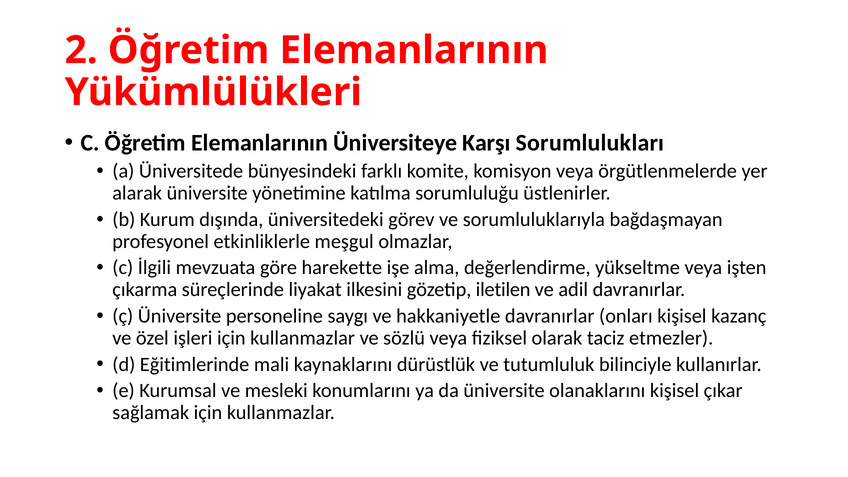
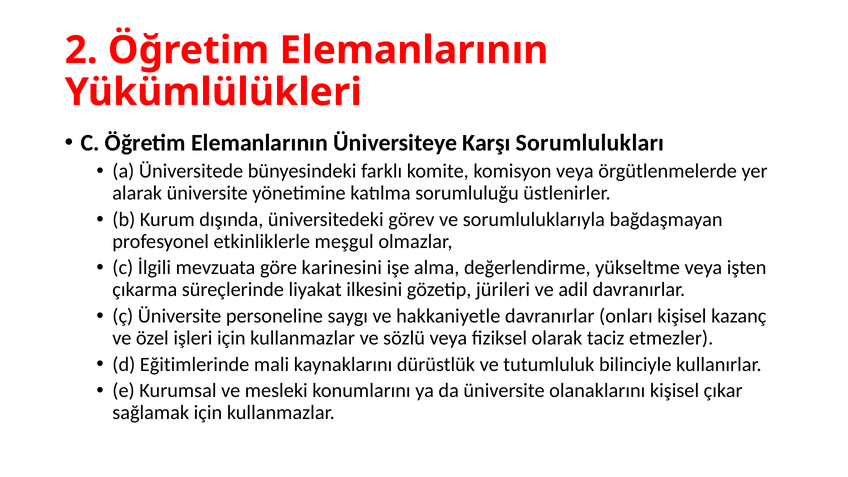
harekette: harekette -> karinesini (342, 268)
iletilen: iletilen -> jürileri (503, 290)
